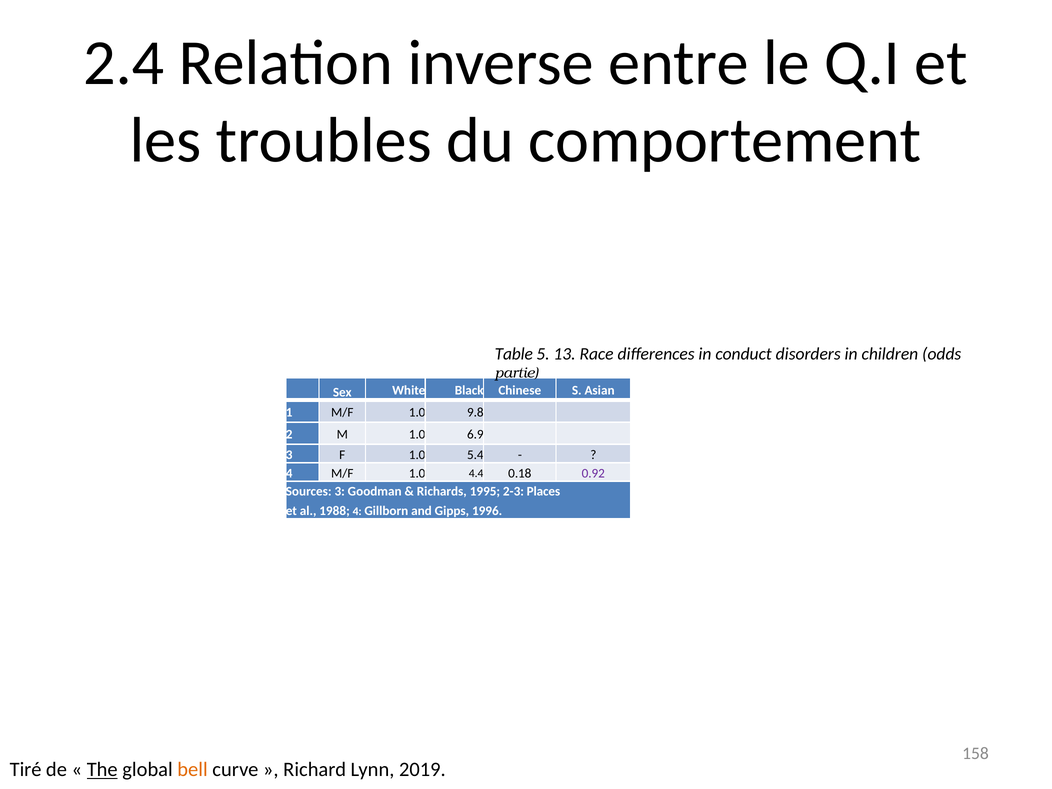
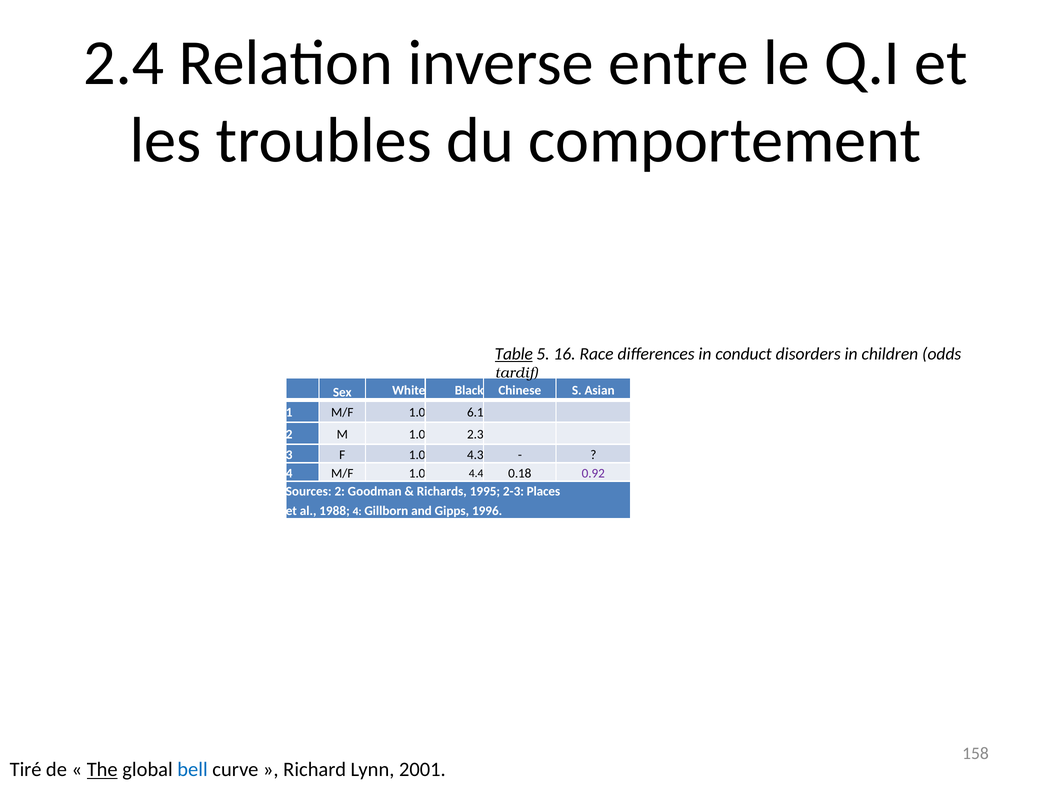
Table underline: none -> present (514, 354)
13: 13 -> 16 (565, 354)
partie: partie -> tardif (517, 373)
9.8: 9.8 -> 6.1 (475, 412)
6.9: 6.9 -> 2.3 (475, 435)
5.4: 5.4 -> 4.3 (475, 455)
Sources 3: 3 -> 2 (340, 492)
bell colour: orange -> blue (193, 770)
2019: 2019 -> 2001 (422, 770)
